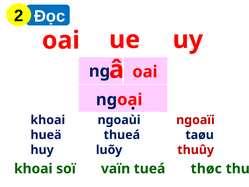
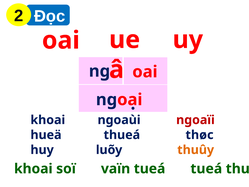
taøu: taøu -> thøc (200, 135)
thuûy colour: red -> orange (196, 150)
tueá thøc: thøc -> tueá (206, 169)
